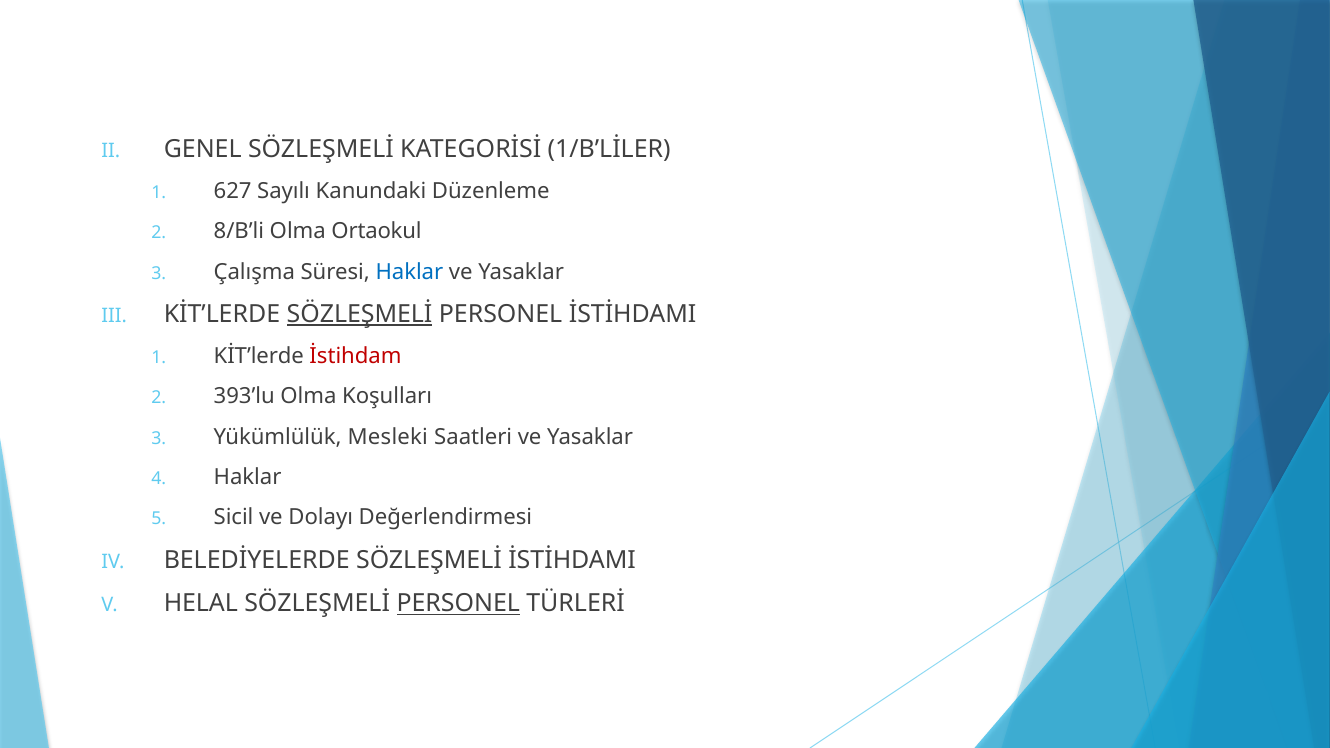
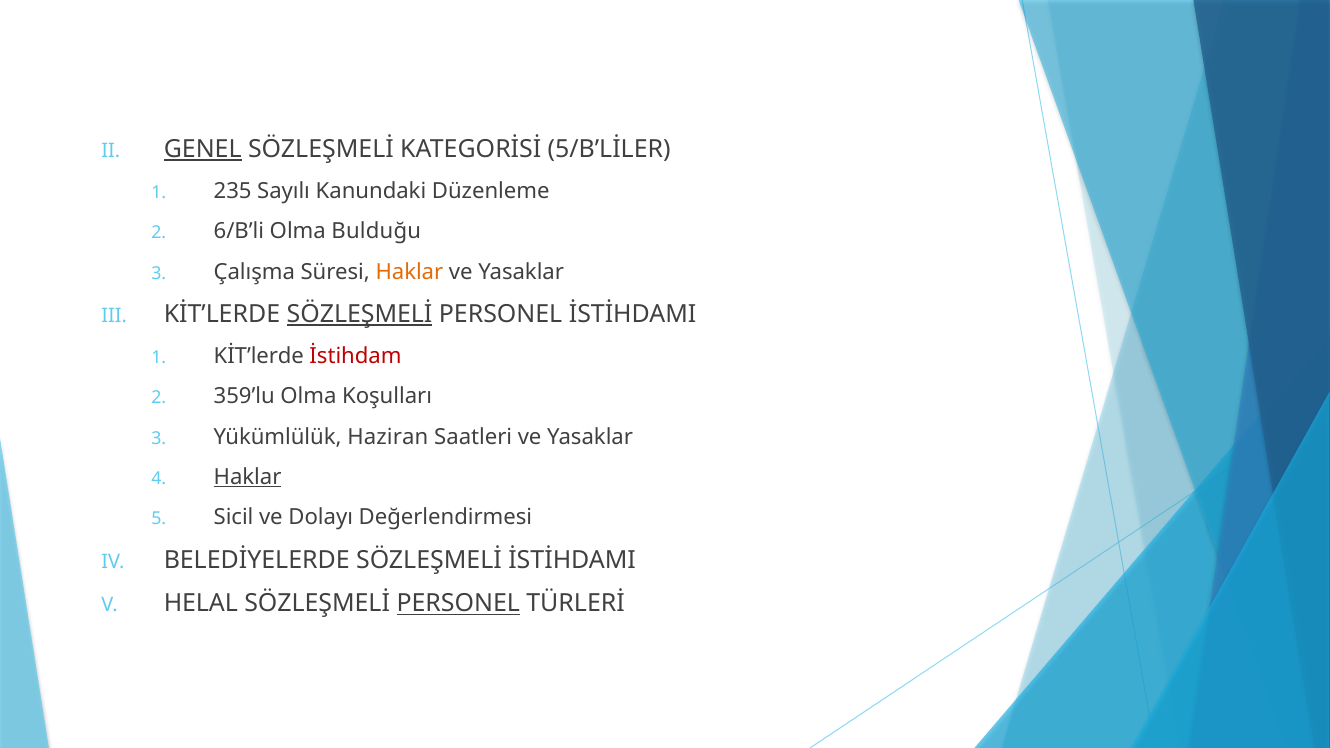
GENEL underline: none -> present (203, 149)
1/B’LİLER: 1/B’LİLER -> 5/B’LİLER (609, 149)
627: 627 -> 235 (233, 191)
8/B’li: 8/B’li -> 6/B’li (239, 231)
Ortaokul: Ortaokul -> Bulduğu (376, 231)
Haklar colour: blue -> orange (409, 272)
393’lu: 393’lu -> 359’lu (244, 397)
Mesleki: Mesleki -> Haziran (388, 437)
Haklar underline: none -> present (248, 477)
